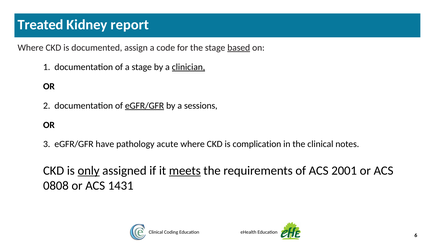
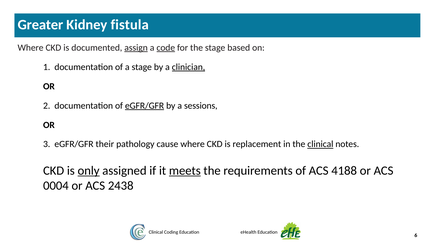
Treated: Treated -> Greater (40, 25)
report: report -> fistula (130, 25)
assign underline: none -> present (136, 48)
code underline: none -> present (166, 48)
based underline: present -> none (239, 48)
have: have -> their (105, 145)
acute: acute -> cause (167, 145)
complication: complication -> replacement (257, 145)
clinical underline: none -> present (320, 145)
2001: 2001 -> 4188 (344, 171)
0808: 0808 -> 0004 (56, 186)
1431: 1431 -> 2438 (121, 186)
